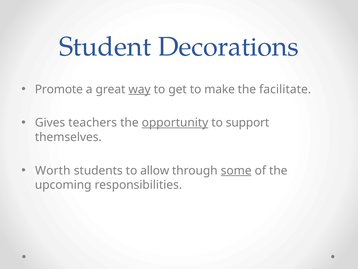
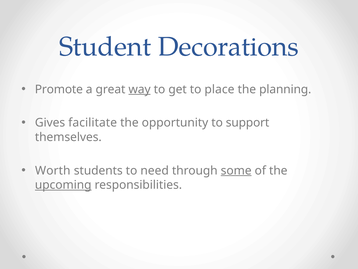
make: make -> place (219, 89)
facilitate: facilitate -> planning (285, 89)
teachers: teachers -> facilitate (93, 123)
opportunity underline: present -> none (175, 123)
allow: allow -> need (155, 170)
upcoming underline: none -> present (63, 185)
